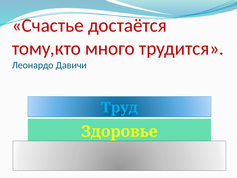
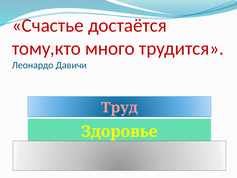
Труд colour: light blue -> pink (119, 107)
